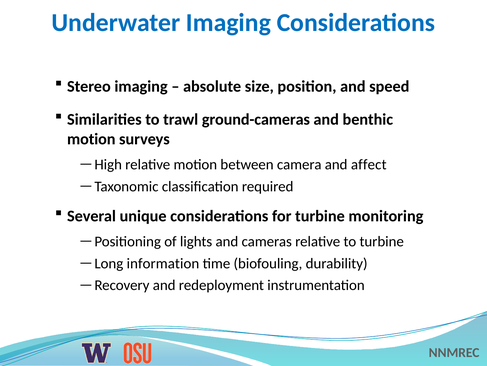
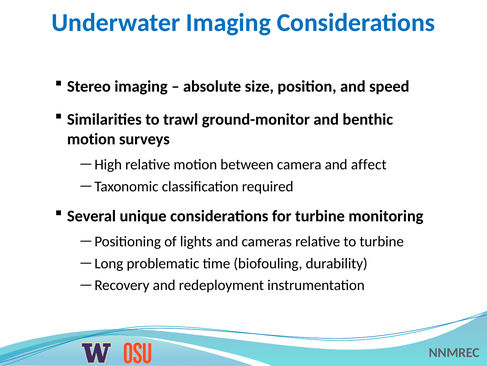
ground-cameras: ground-cameras -> ground-monitor (256, 119)
information: information -> problematic (163, 263)
